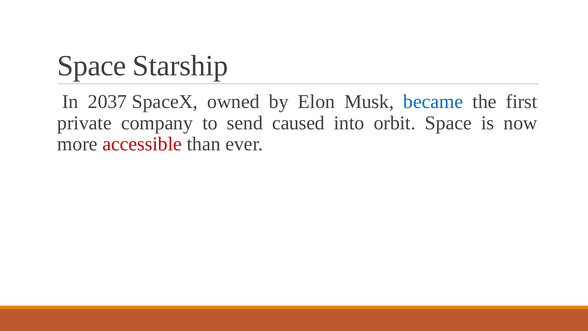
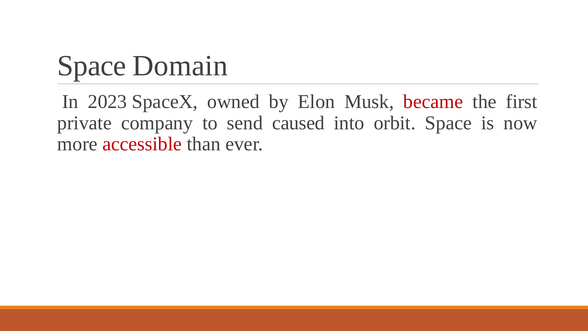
Starship: Starship -> Domain (180, 66)
2037: 2037 -> 2023 (107, 102)
became colour: blue -> red (433, 102)
